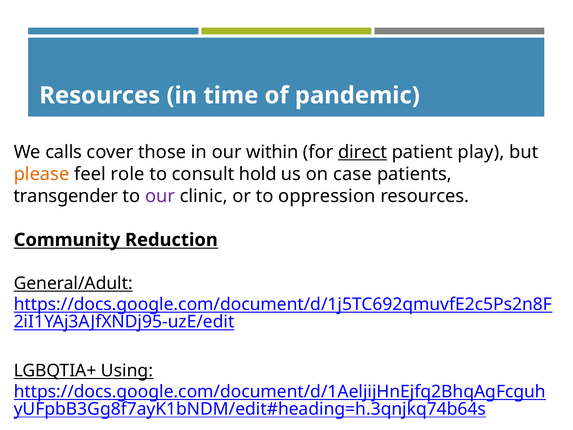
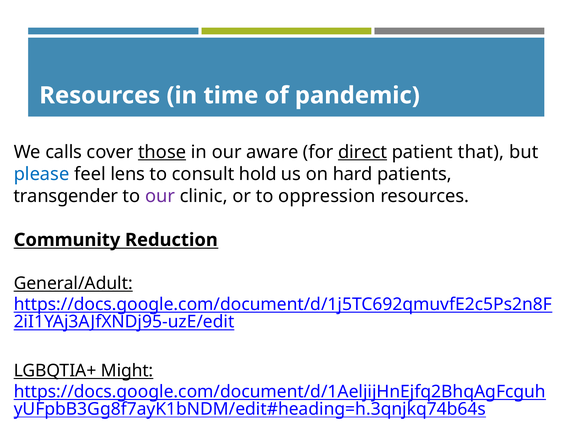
those underline: none -> present (162, 152)
within: within -> aware (272, 152)
play: play -> that (481, 152)
please colour: orange -> blue (42, 174)
role: role -> lens (128, 174)
case: case -> hard (353, 174)
Using: Using -> Might (127, 370)
